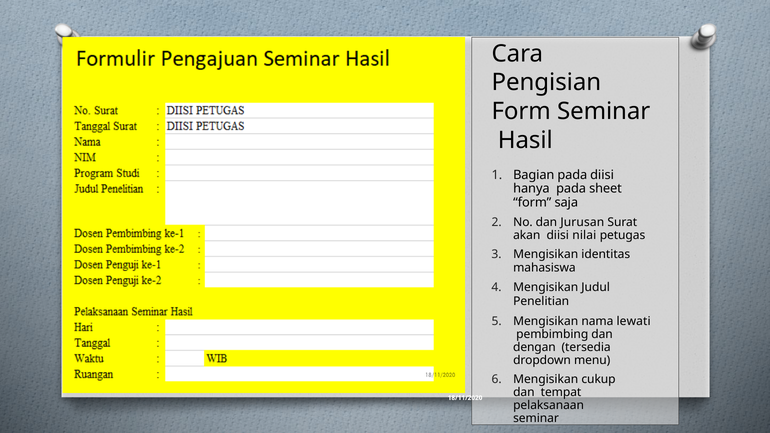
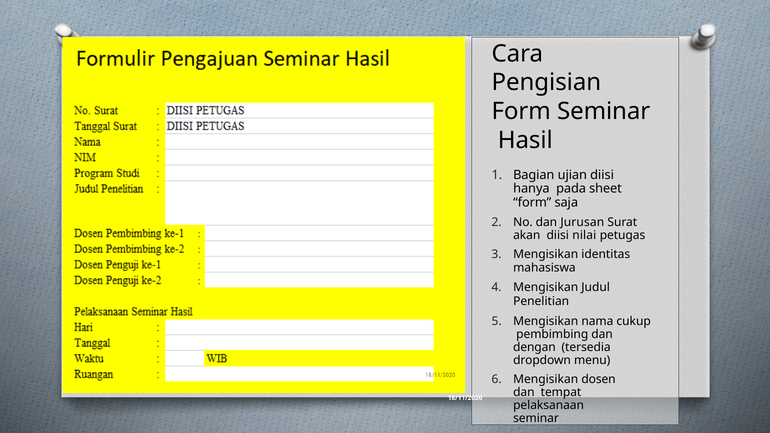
Bagian pada: pada -> ujian (572, 175)
lewati: lewati -> cukup (634, 321)
cukup: cukup -> dosen (599, 379)
